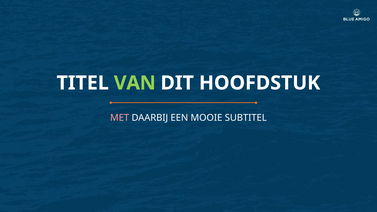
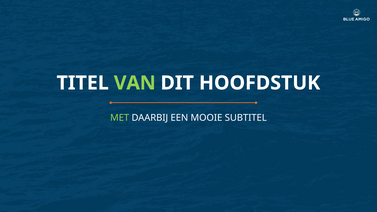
MET colour: pink -> light green (120, 118)
